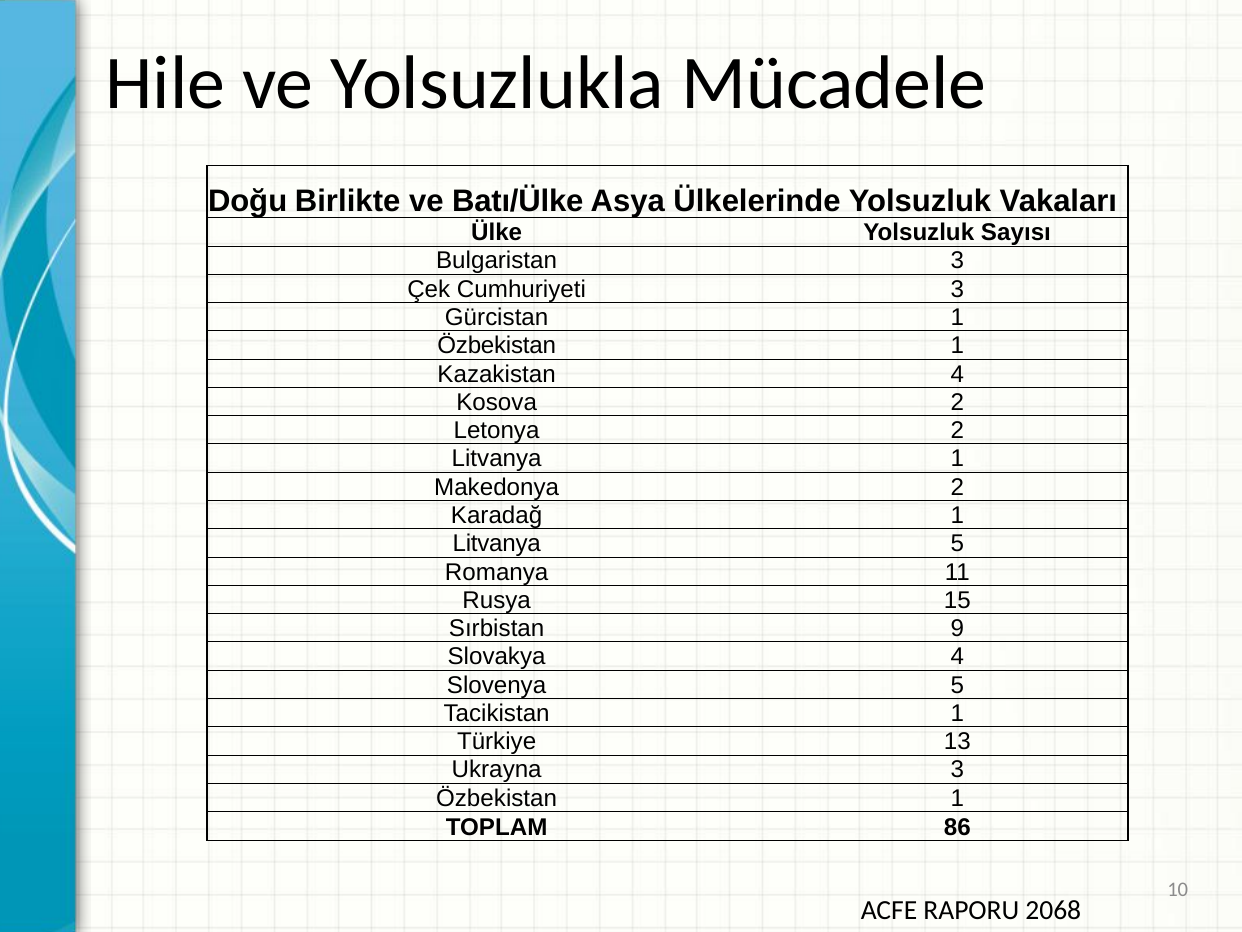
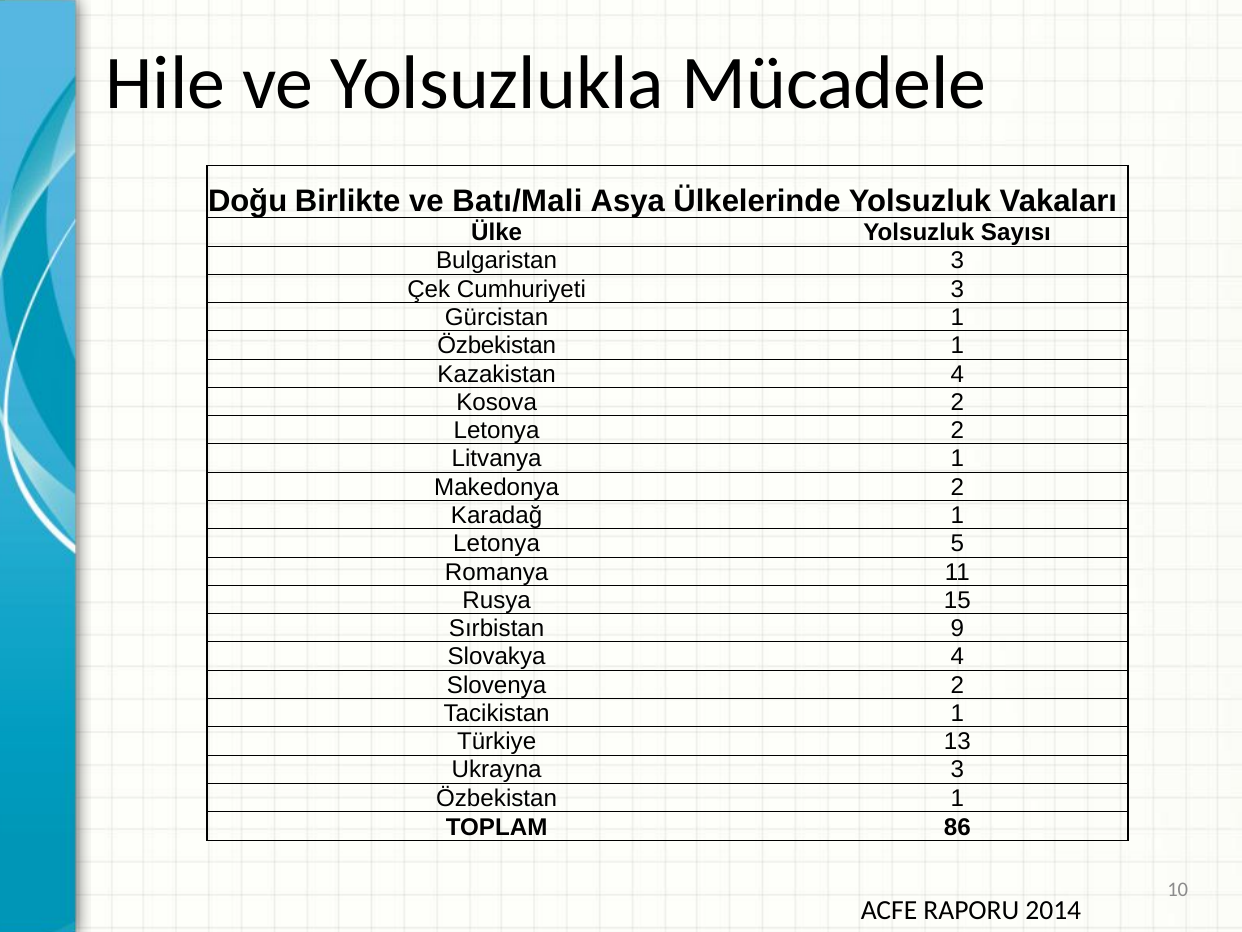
Batı/Ülke: Batı/Ülke -> Batı/Mali (517, 201)
Litvanya: Litvanya -> Letonya (497, 543)
Slovenya 5: 5 -> 2 (957, 685)
2068: 2068 -> 2014 (1053, 910)
